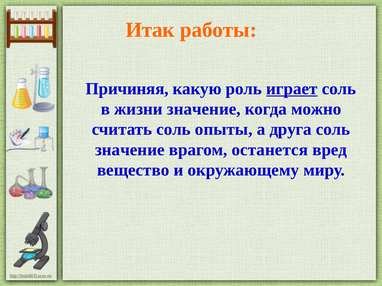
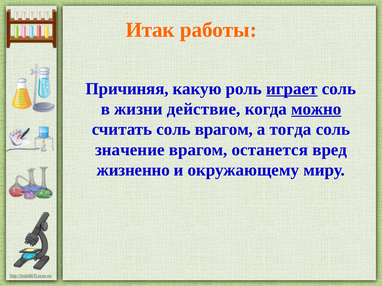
жизни значение: значение -> действие (204, 109)
можно underline: none -> present (316, 109)
соль опыты: опыты -> врагом (224, 130)
друга: друга -> тогда (290, 130)
вещество: вещество -> жизненно (133, 170)
